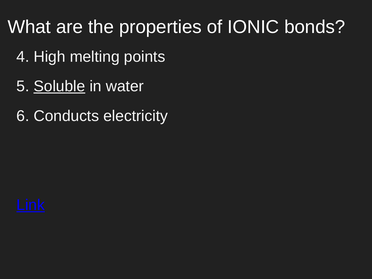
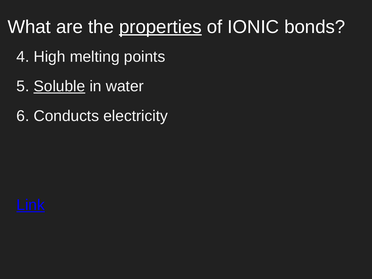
properties underline: none -> present (160, 27)
